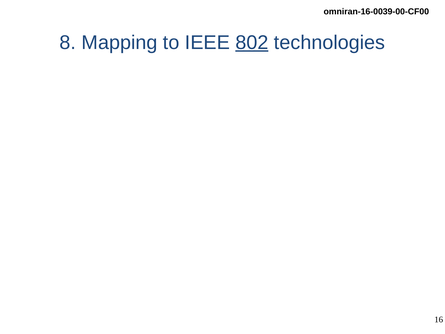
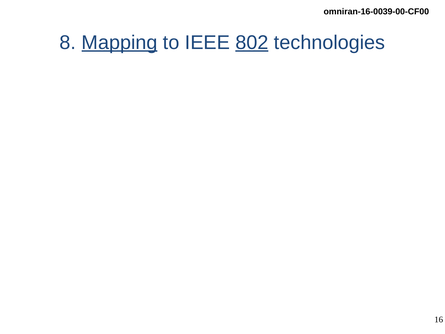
Mapping underline: none -> present (119, 43)
